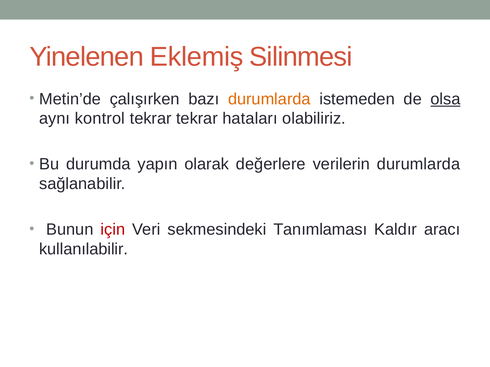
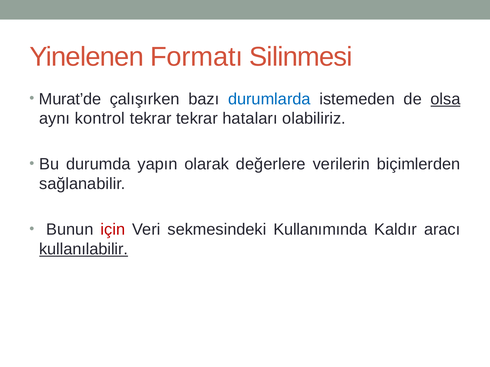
Eklemiş: Eklemiş -> Formatı (197, 57)
Metin’de: Metin’de -> Murat’de (70, 99)
durumlarda colour: orange -> blue (269, 99)
verilerin durumlarda: durumlarda -> biçimlerden (419, 164)
Tanımlaması: Tanımlaması -> Kullanımında (320, 230)
kullanılabilir underline: none -> present (84, 249)
